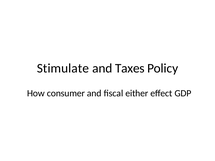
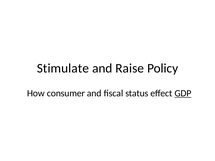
Taxes: Taxes -> Raise (130, 68)
either: either -> status (137, 93)
GDP underline: none -> present (183, 93)
